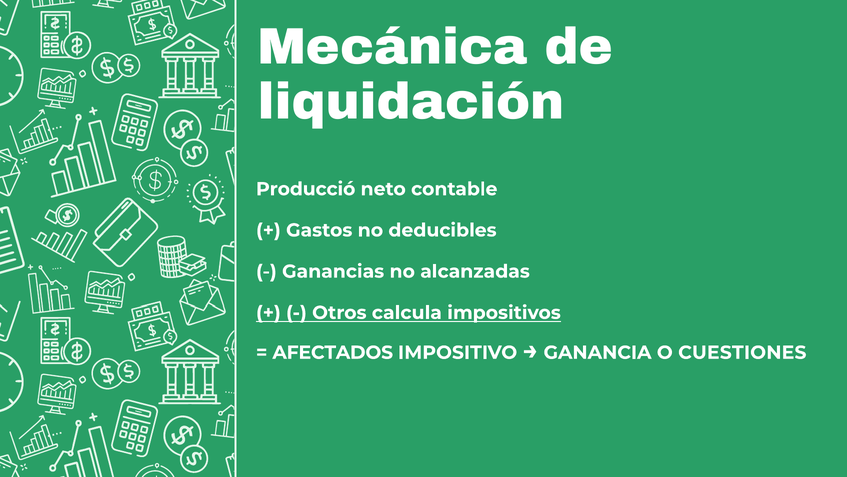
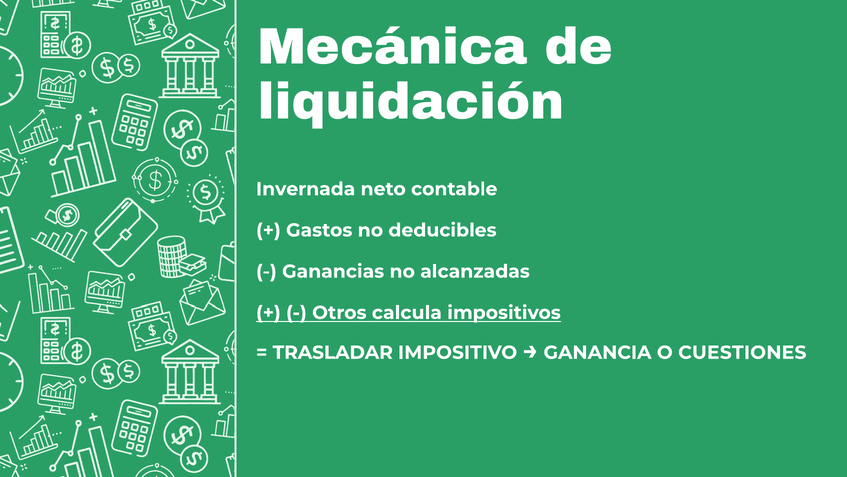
Producció: Producció -> Invernada (306, 189)
AFECTADOS: AFECTADOS -> TRASLADAR (333, 352)
